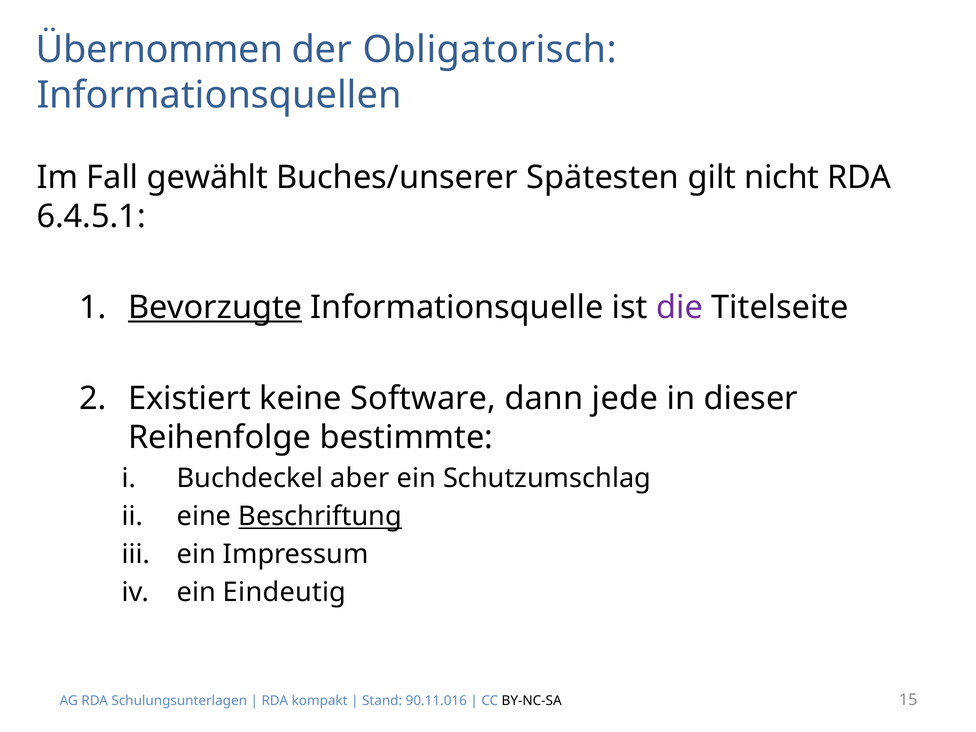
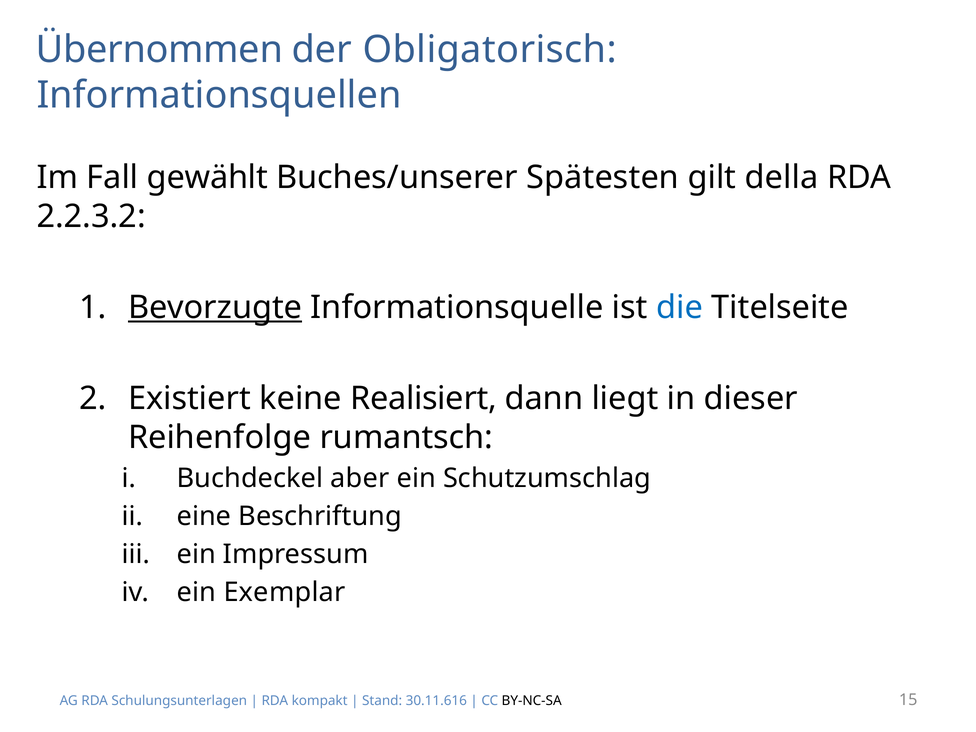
nicht: nicht -> della (782, 177)
6.4.5.1: 6.4.5.1 -> 2.2.3.2 (91, 217)
die colour: purple -> blue (679, 308)
Software: Software -> Realisiert (423, 399)
jede: jede -> liegt (625, 399)
bestimmte: bestimmte -> rumantsch (406, 438)
Beschriftung underline: present -> none (320, 516)
Eindeutig: Eindeutig -> Exemplar (285, 592)
90.11.016: 90.11.016 -> 30.11.616 (436, 701)
